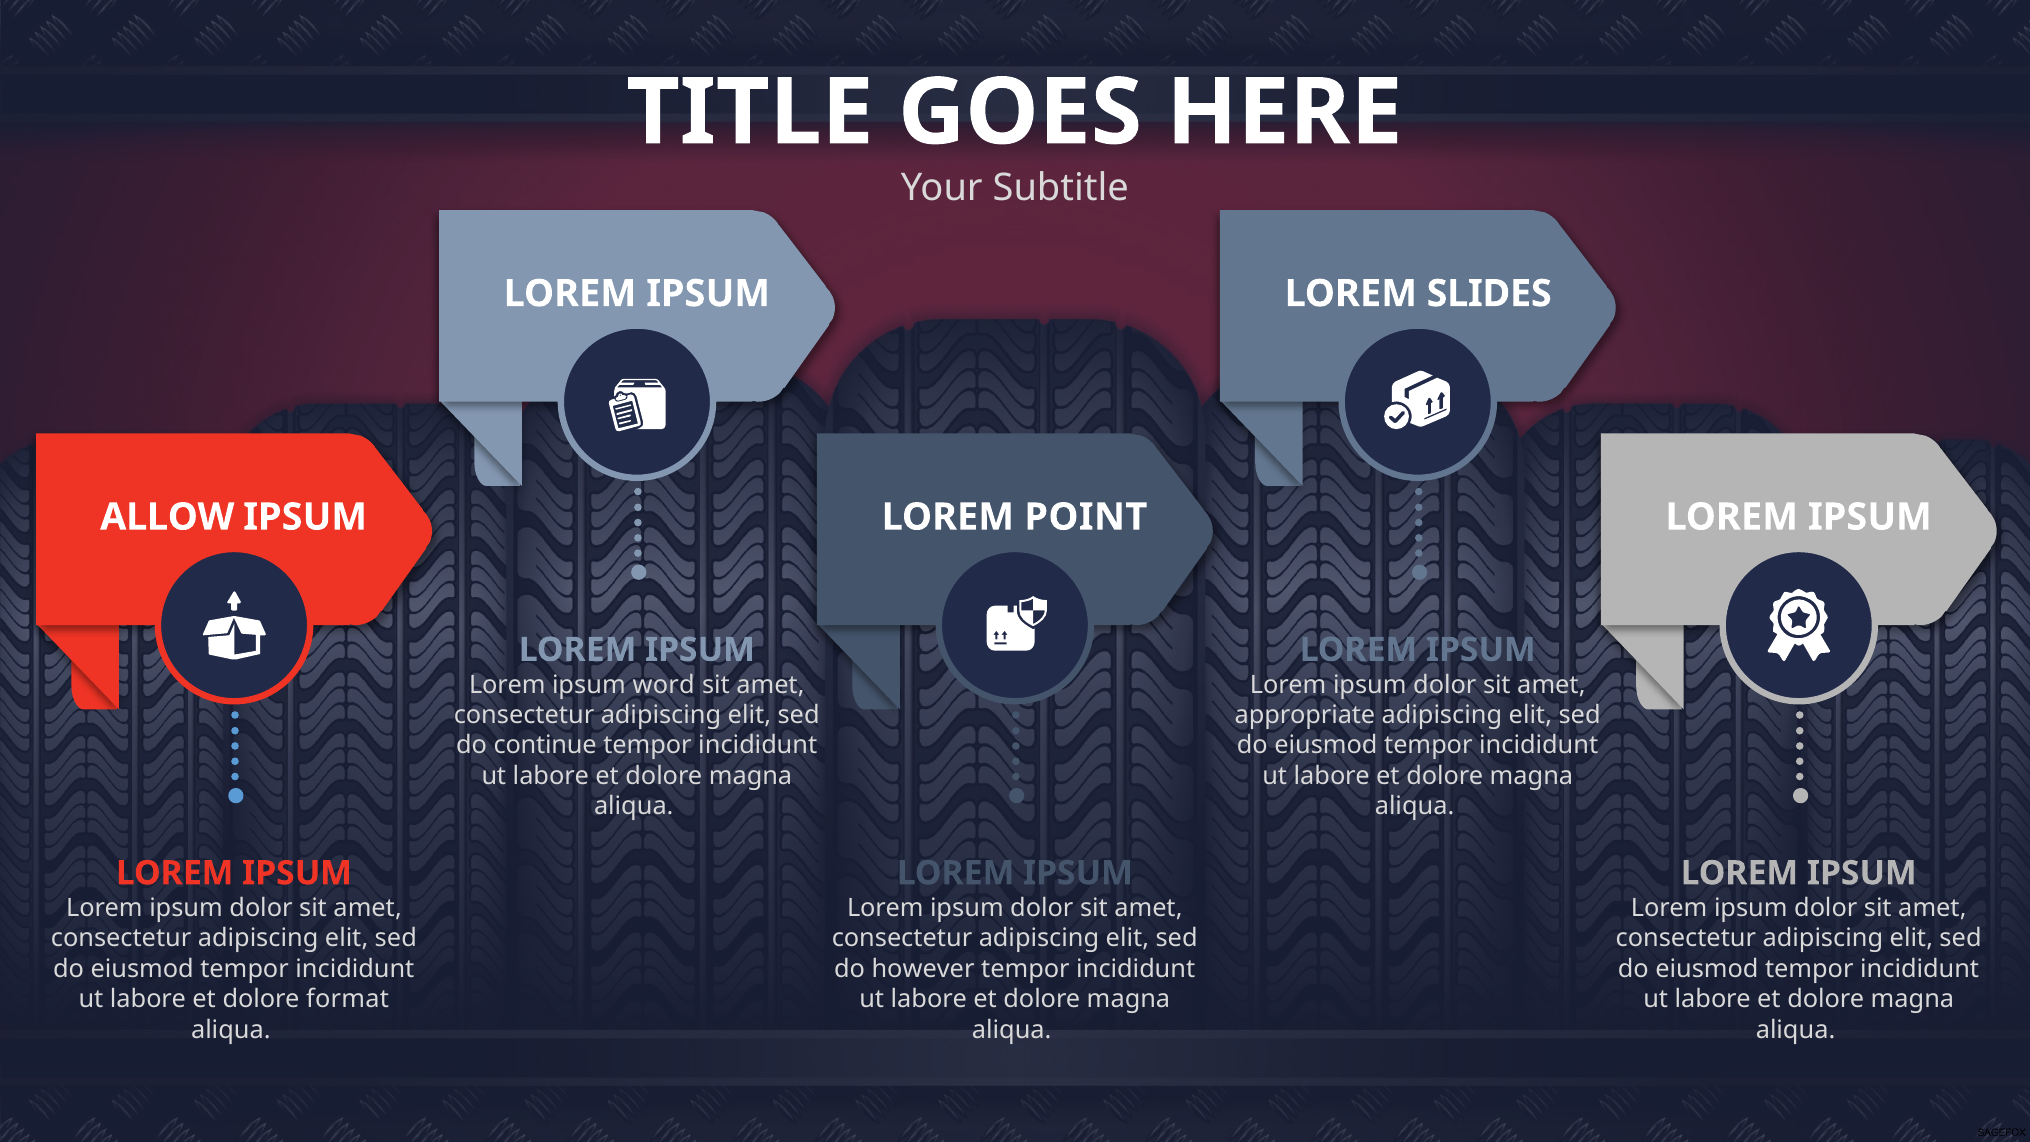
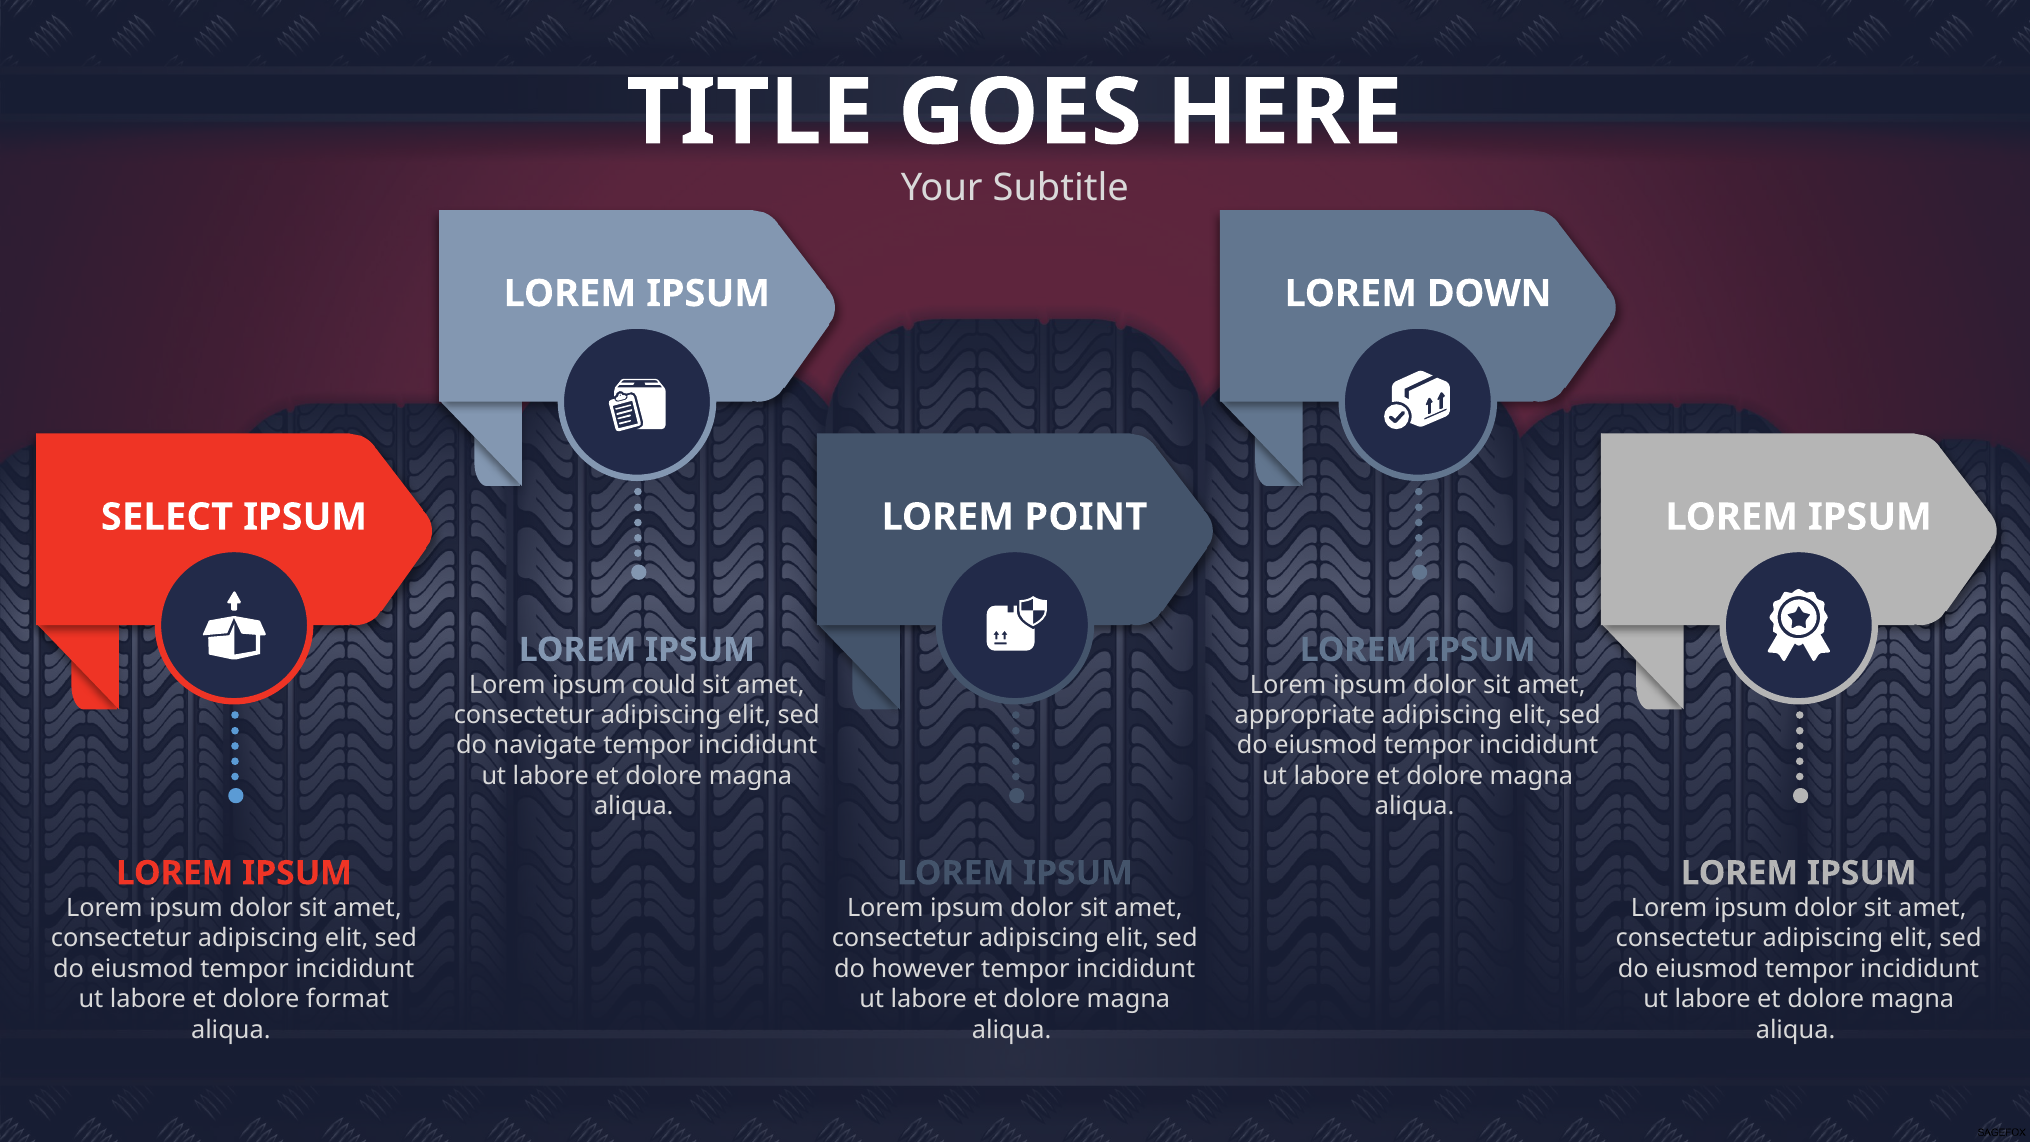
SLIDES: SLIDES -> DOWN (1489, 294)
ALLOW: ALLOW -> SELECT (167, 517)
word: word -> could (664, 685)
continue: continue -> navigate (545, 746)
